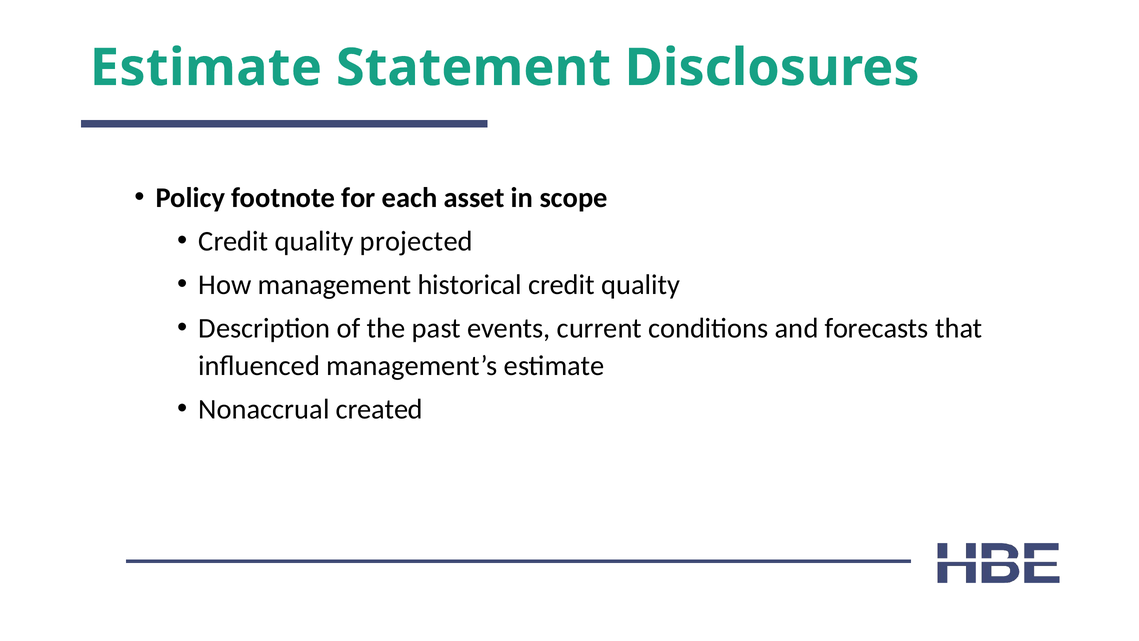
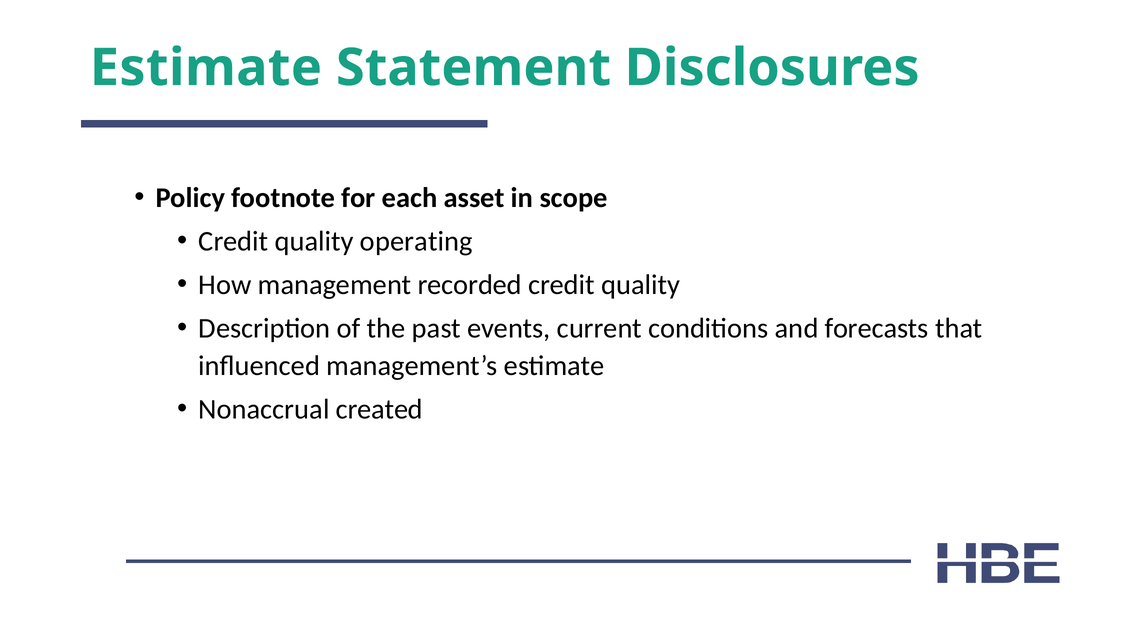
projected: projected -> operating (416, 241)
historical: historical -> recorded (470, 285)
